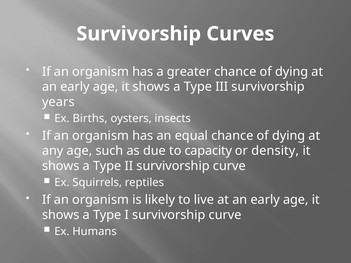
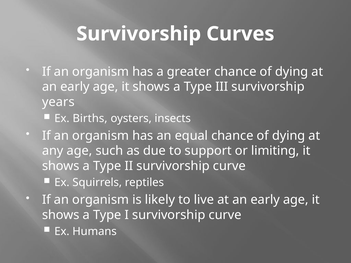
capacity: capacity -> support (208, 151)
density: density -> limiting (275, 151)
